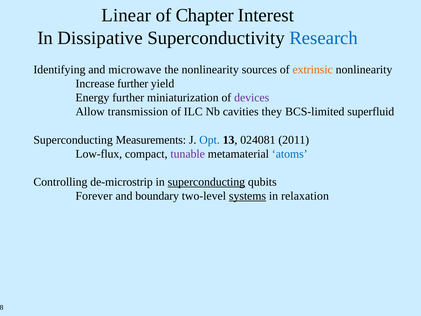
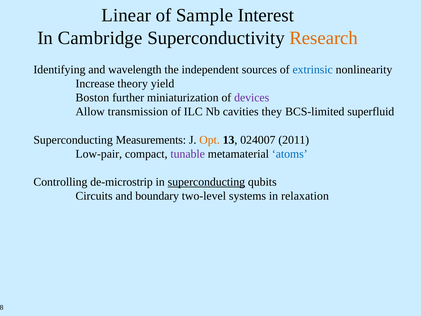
Chapter: Chapter -> Sample (205, 15)
Dissipative: Dissipative -> Cambridge (100, 38)
Research colour: blue -> orange (324, 38)
microwave: microwave -> wavelength (135, 70)
the nonlinearity: nonlinearity -> independent (210, 70)
extrinsic colour: orange -> blue (313, 70)
Increase further: further -> theory (133, 84)
Energy: Energy -> Boston (92, 98)
Opt colour: blue -> orange (210, 140)
024081: 024081 -> 024007 (258, 140)
Low-flux: Low-flux -> Low-pair (99, 154)
Forever: Forever -> Circuits (94, 196)
systems underline: present -> none (247, 196)
